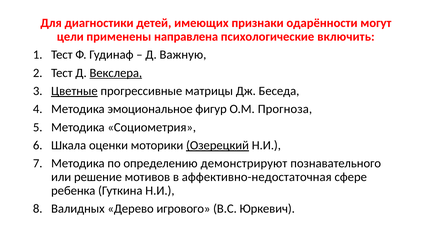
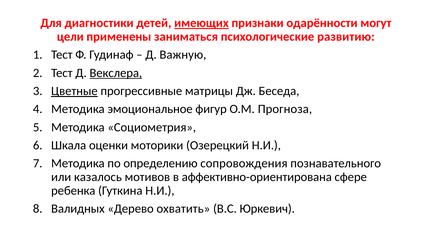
имеющих underline: none -> present (201, 23)
направлена: направлена -> заниматься (186, 37)
включить: включить -> развитию (346, 37)
Озерецкий underline: present -> none (218, 145)
демонстрируют: демонстрируют -> сопровождения (244, 163)
решение: решение -> казалось (98, 177)
аффективно-недостаточная: аффективно-недостаточная -> аффективно-ориентирована (257, 177)
игрового: игрового -> охватить (183, 209)
